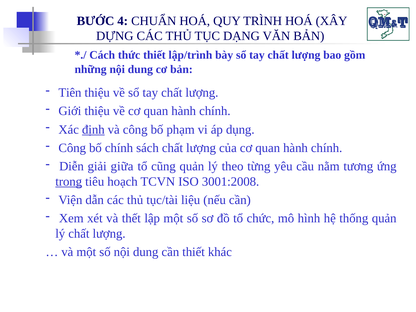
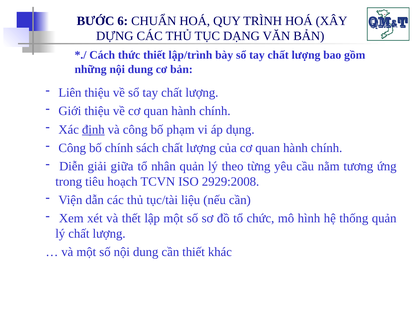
4: 4 -> 6 (123, 21)
Tiên: Tiên -> Liên (70, 93)
cũng: cũng -> nhân (163, 166)
trong underline: present -> none (69, 182)
3001:2008: 3001:2008 -> 2929:2008 (231, 182)
